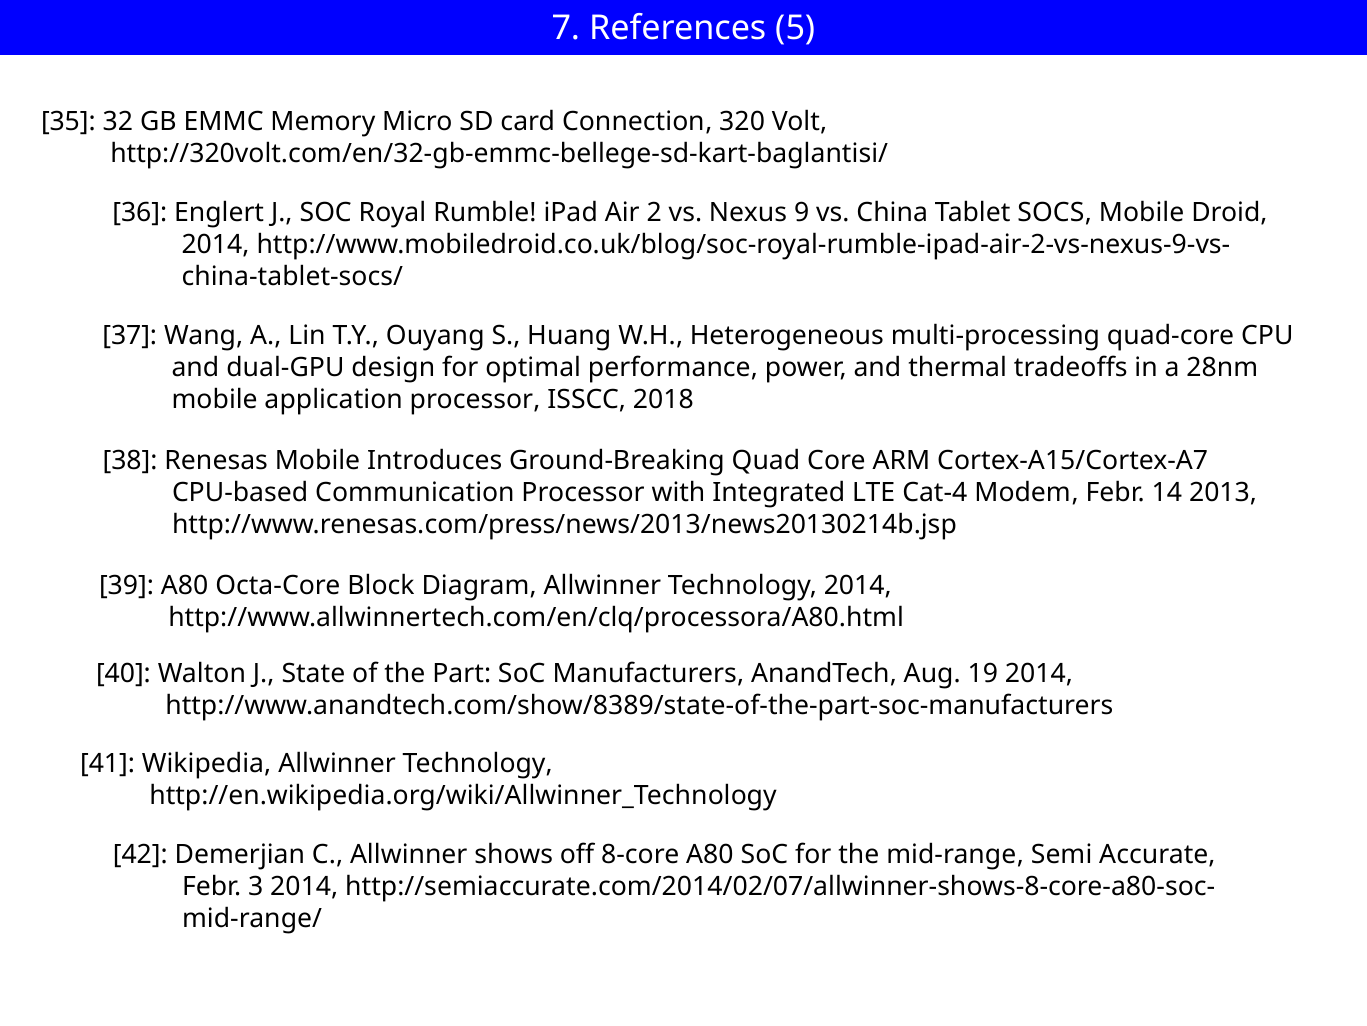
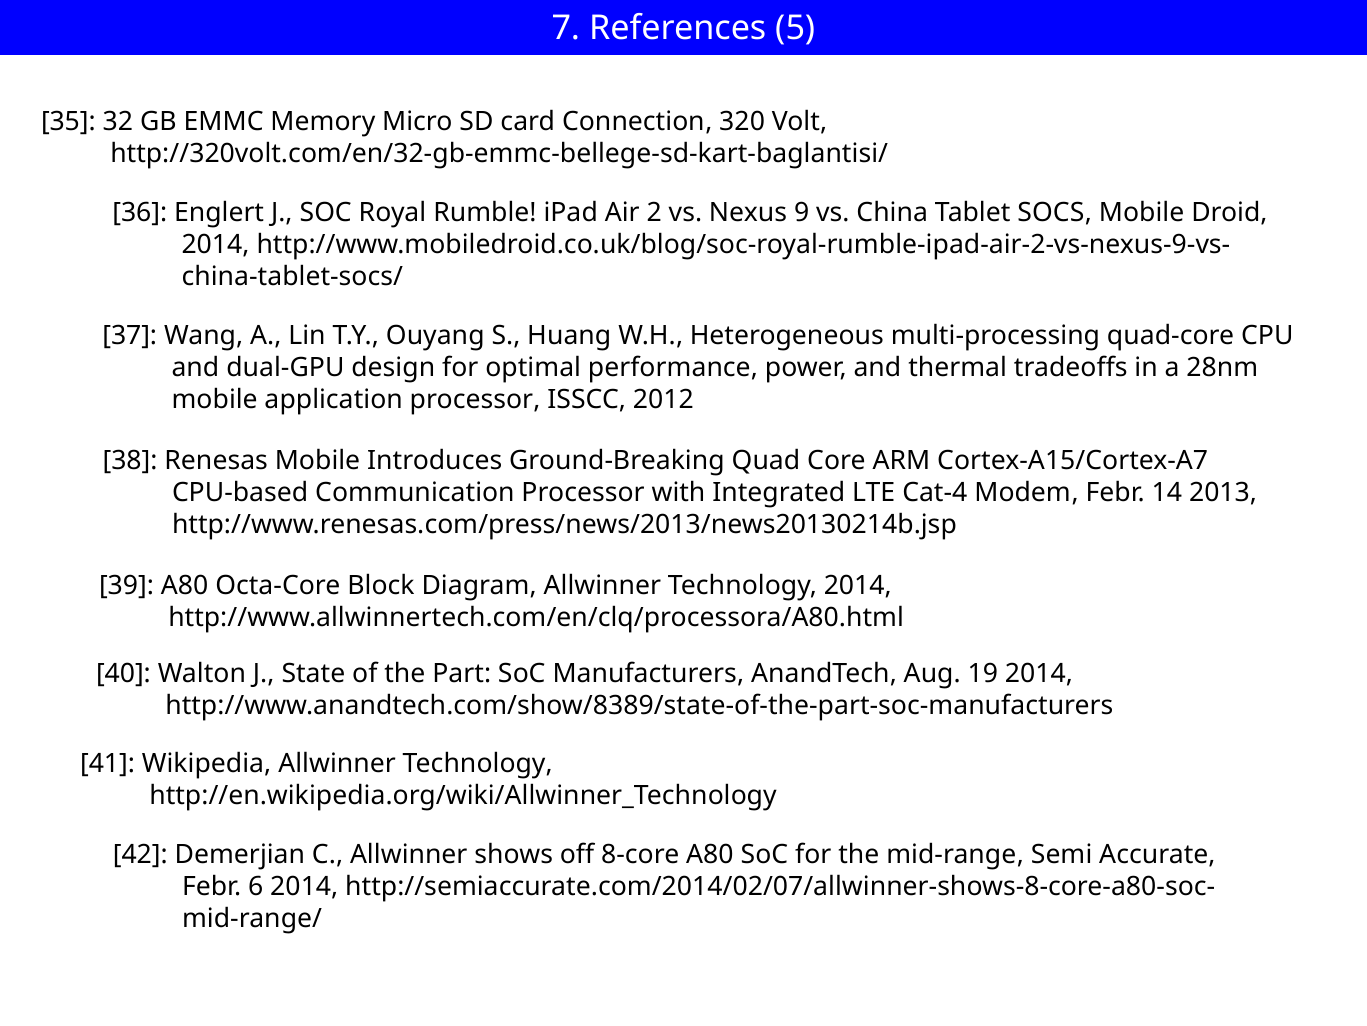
2018: 2018 -> 2012 (663, 399)
3: 3 -> 6 (256, 886)
